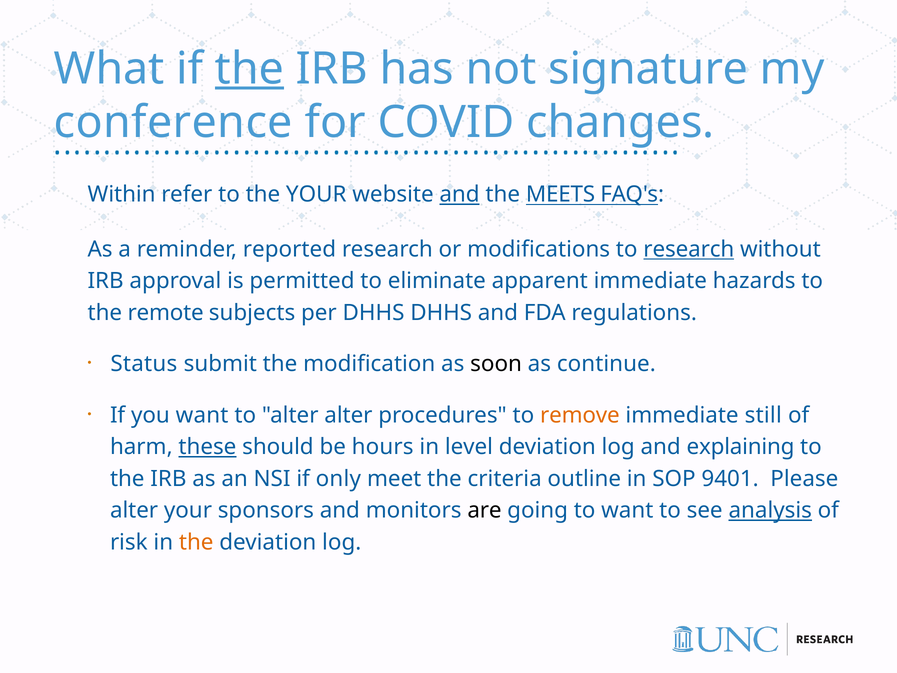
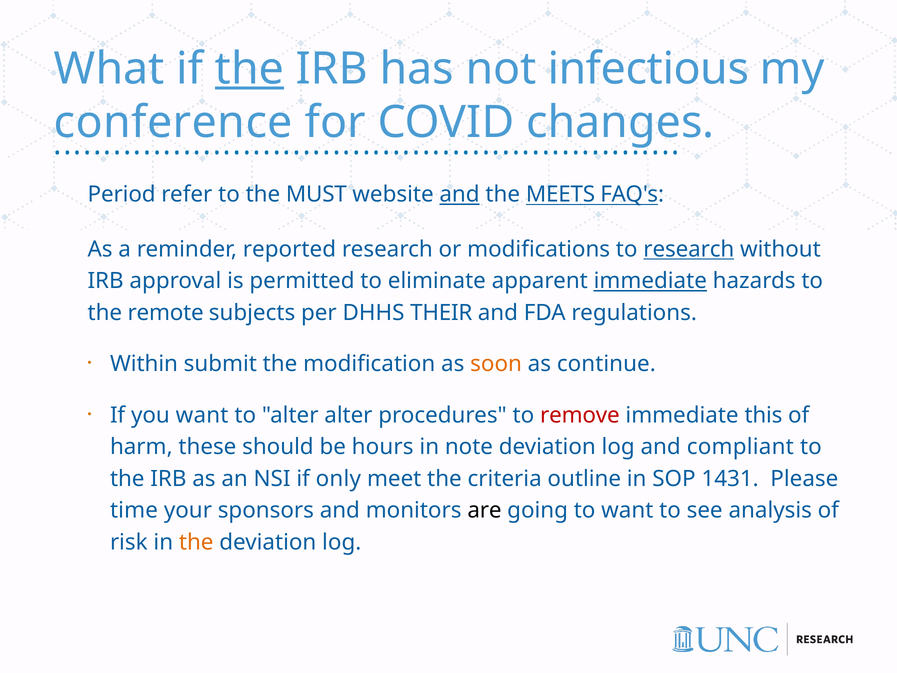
signature: signature -> infectious (648, 69)
Within: Within -> Period (122, 194)
the YOUR: YOUR -> MUST (316, 194)
immediate underline: none -> present (650, 281)
DHHS DHHS: DHHS -> THEIR (441, 313)
Status: Status -> Within (144, 364)
soon colour: black -> orange (496, 364)
remove colour: orange -> red (580, 415)
still: still -> this (763, 415)
these underline: present -> none (207, 447)
level: level -> note (469, 447)
explaining: explaining -> compliant (740, 447)
9401: 9401 -> 1431 (730, 479)
alter: alter -> time (134, 510)
analysis underline: present -> none (770, 510)
